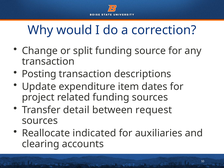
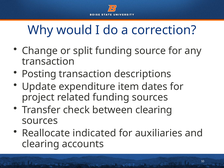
detail: detail -> check (76, 110)
between request: request -> clearing (154, 110)
